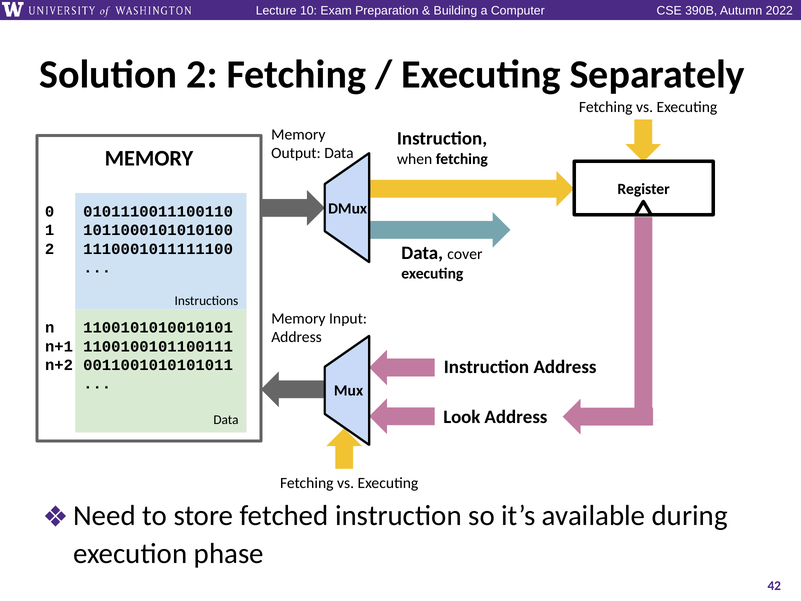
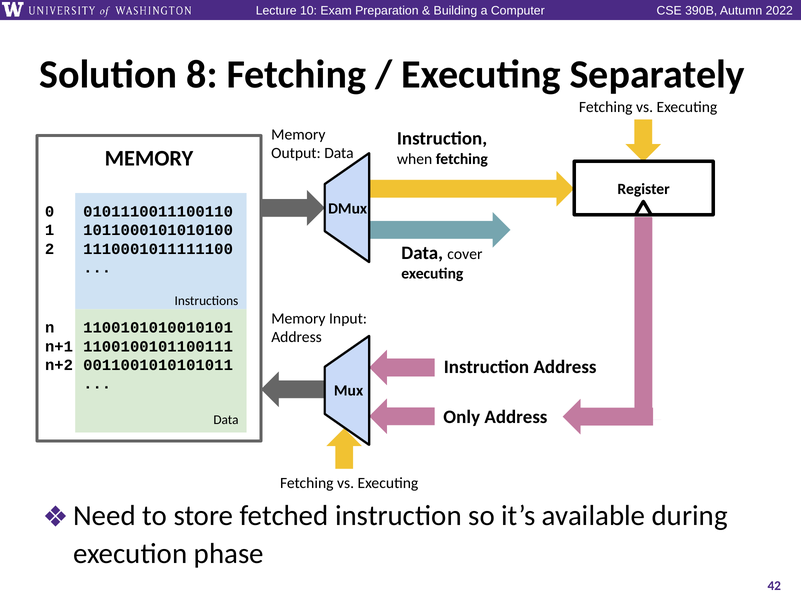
Solution 2: 2 -> 8 (202, 74)
Look: Look -> Only (462, 417)
